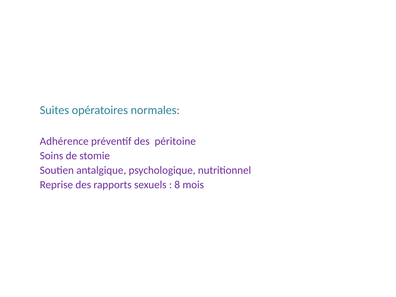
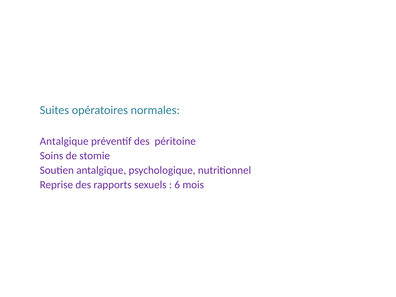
Adhérence: Adhérence -> Antalgique (64, 141)
8: 8 -> 6 (177, 185)
